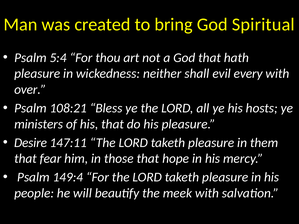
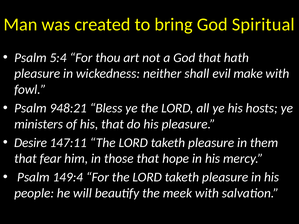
every: every -> make (248, 74)
over: over -> fowl (30, 90)
108:21: 108:21 -> 948:21 (68, 108)
